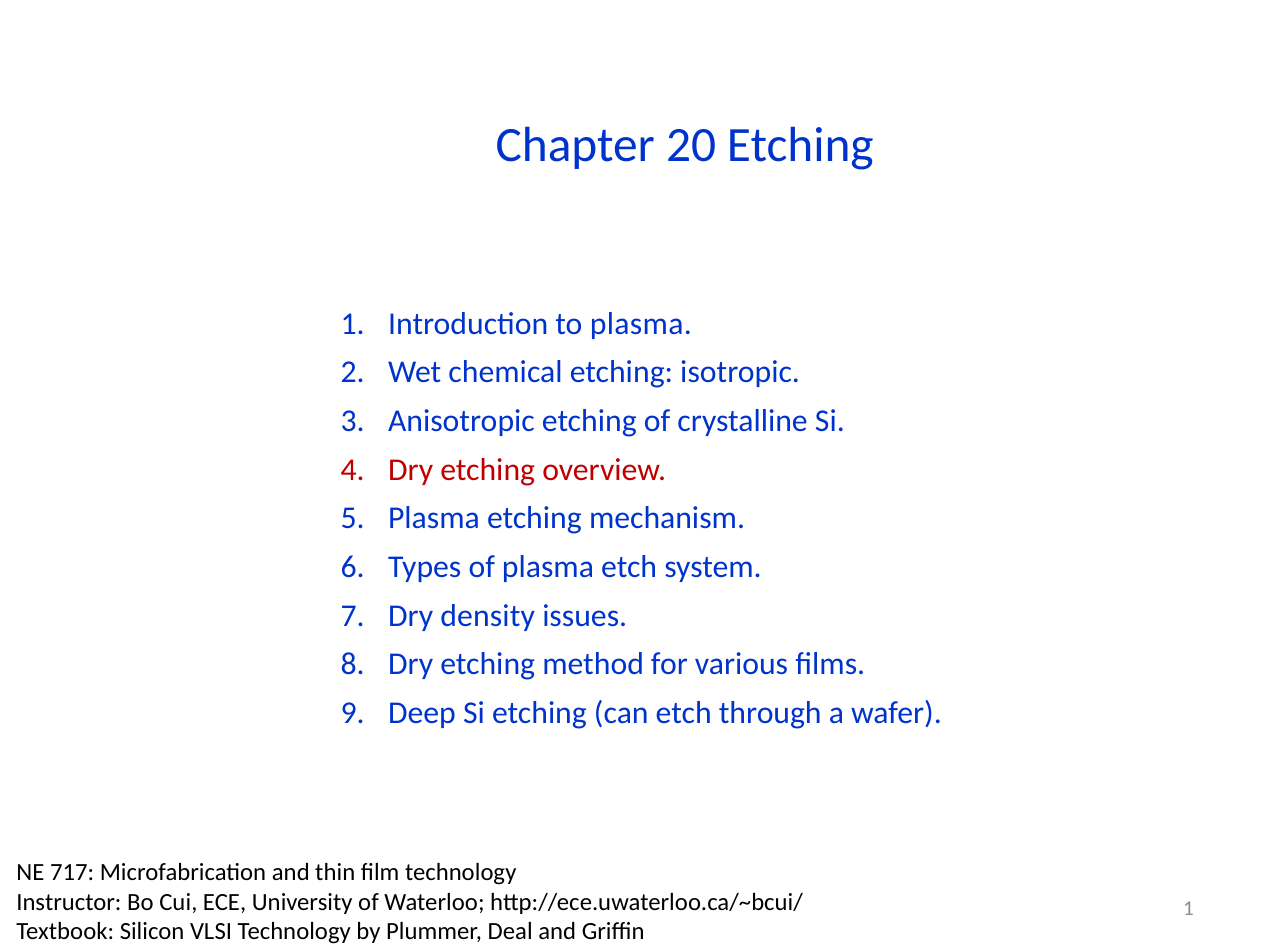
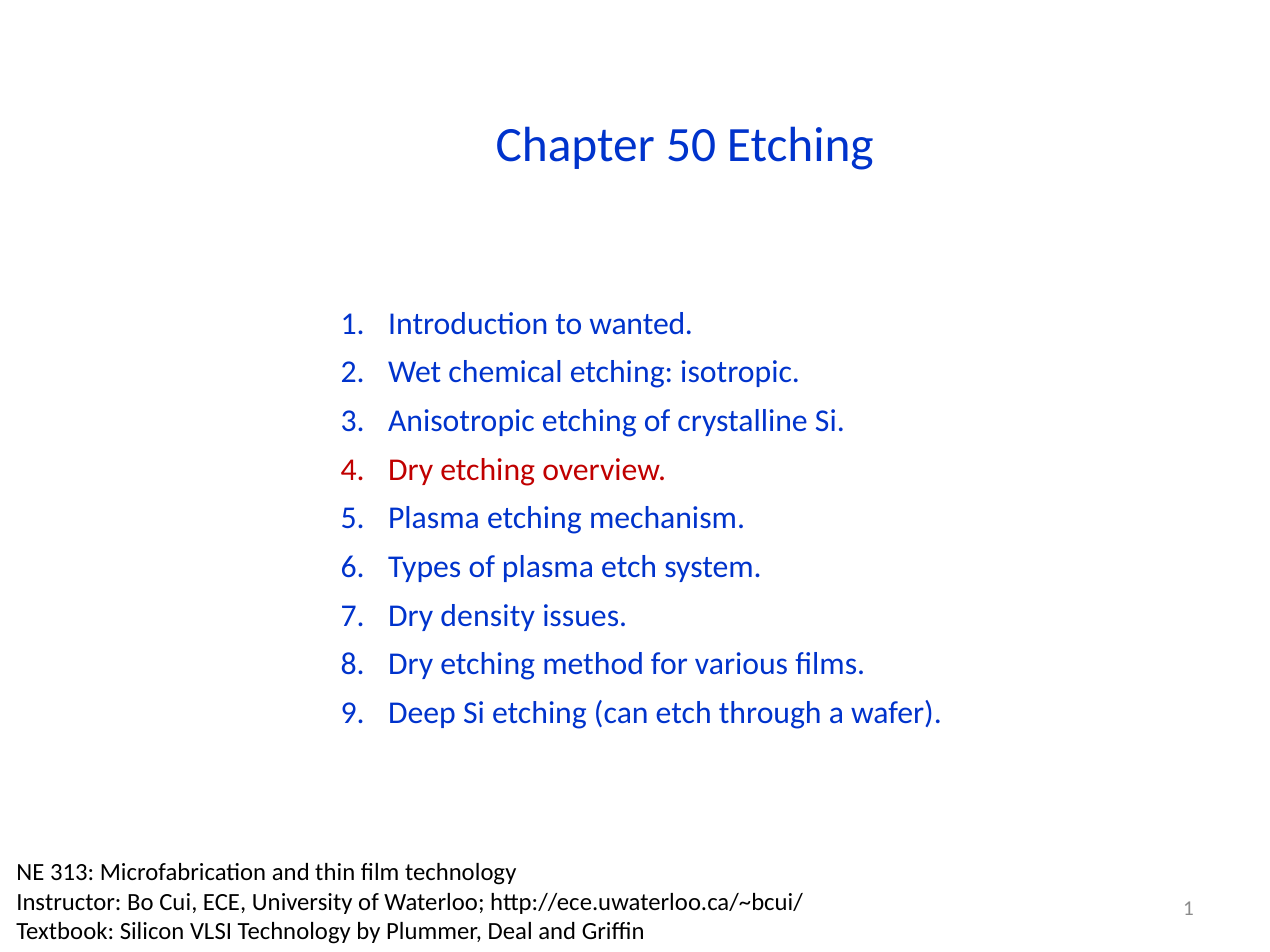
20: 20 -> 50 (691, 145)
to plasma: plasma -> wanted (641, 324)
717: 717 -> 313 (72, 873)
